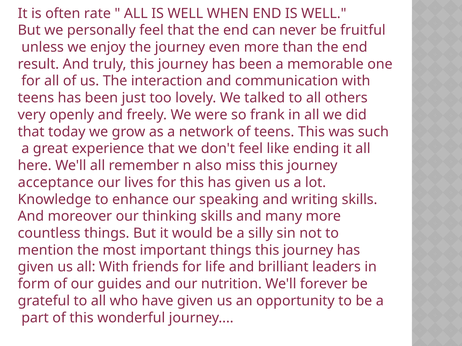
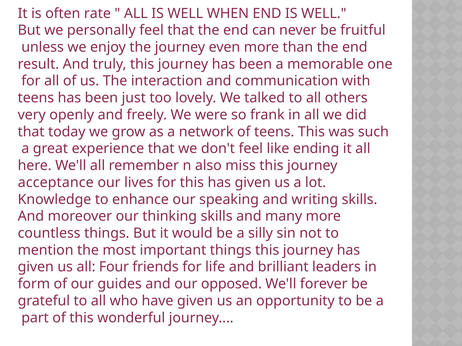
all With: With -> Four (114, 267)
nutrition: nutrition -> opposed (231, 284)
